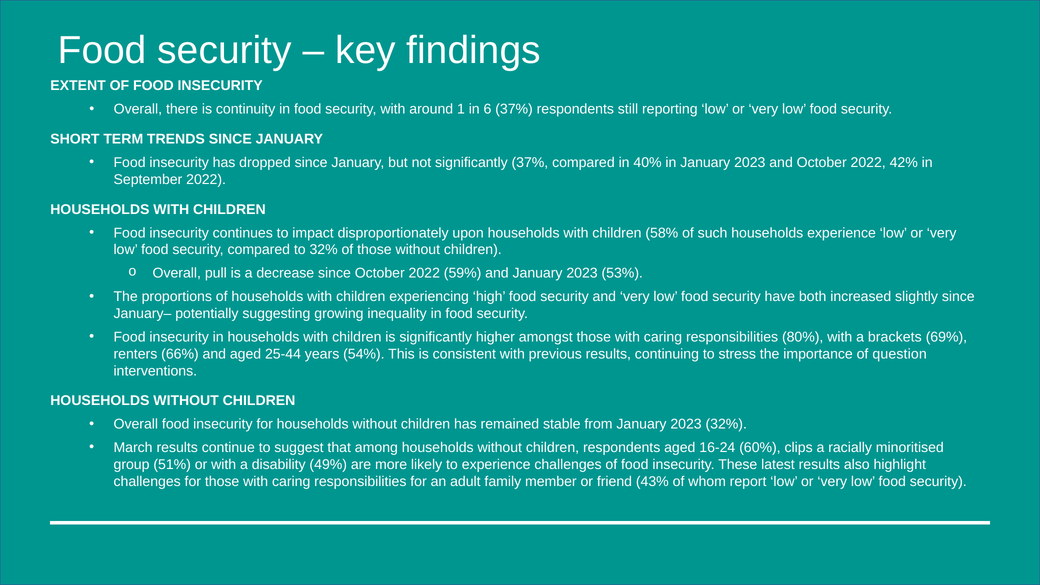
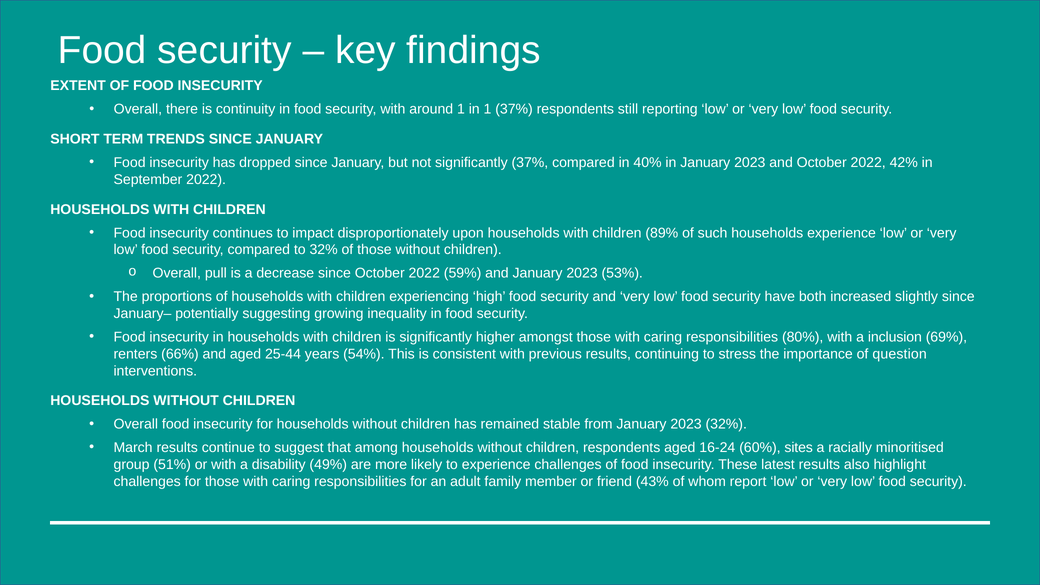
in 6: 6 -> 1 (487, 109)
58%: 58% -> 89% (662, 233)
brackets: brackets -> inclusion (895, 337)
clips: clips -> sites (799, 448)
